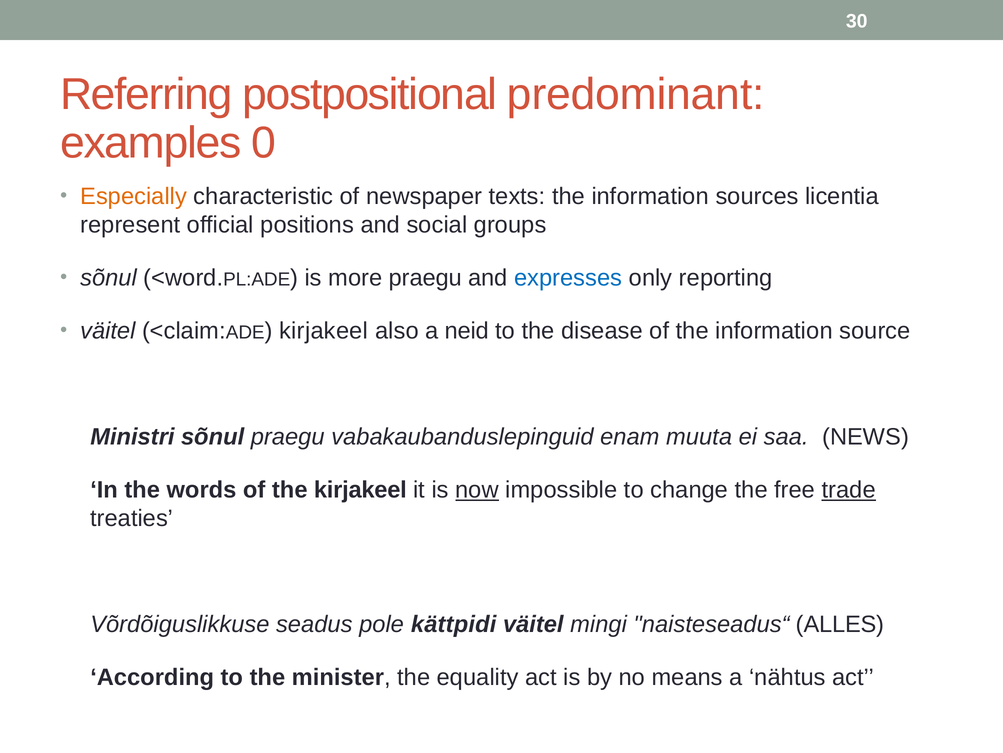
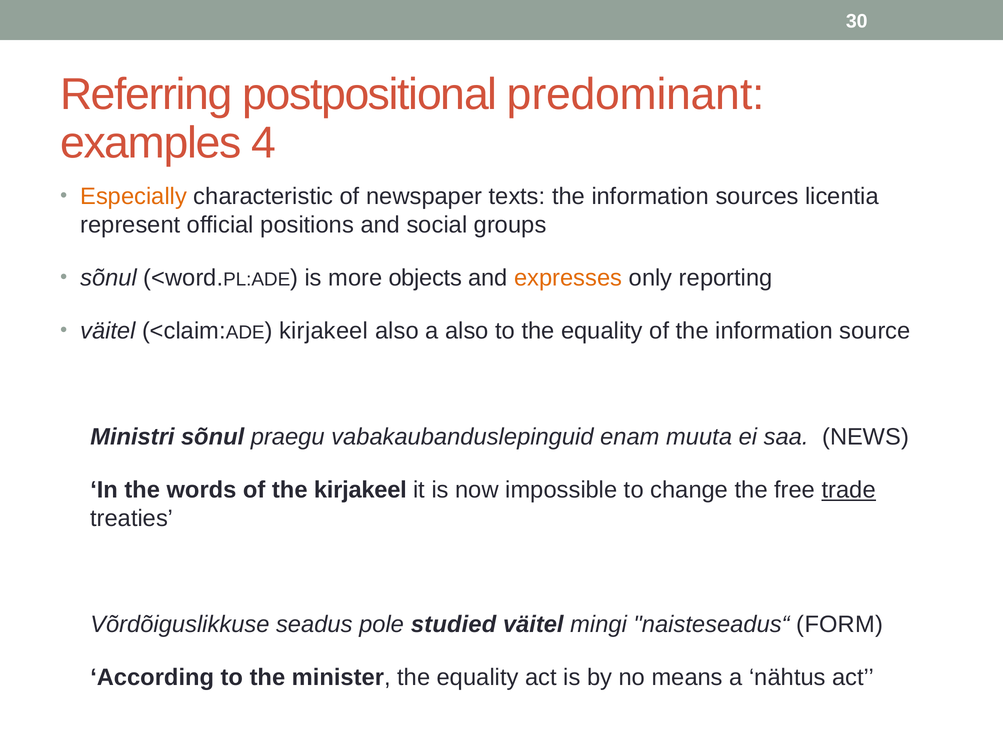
0: 0 -> 4 (263, 143)
more praegu: praegu -> objects (425, 278)
expresses colour: blue -> orange (568, 278)
a neid: neid -> also (467, 331)
to the disease: disease -> equality (602, 331)
now underline: present -> none (477, 490)
kättpidi: kättpidi -> studied (454, 624)
ALLES: ALLES -> FORM (840, 624)
